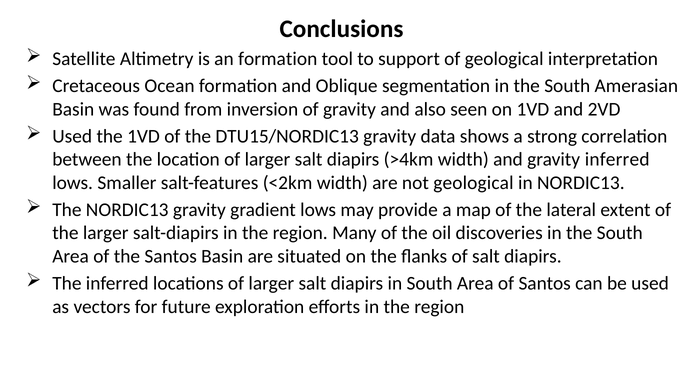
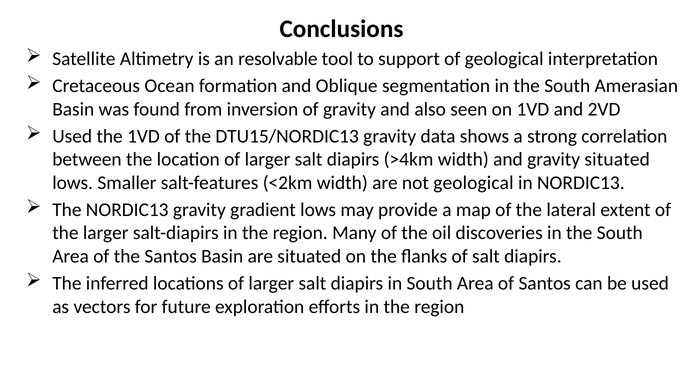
an formation: formation -> resolvable (278, 59)
gravity inferred: inferred -> situated (617, 160)
